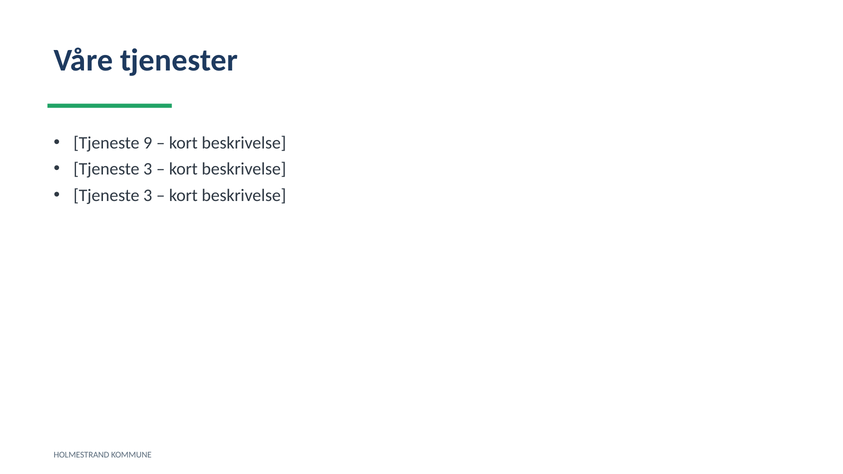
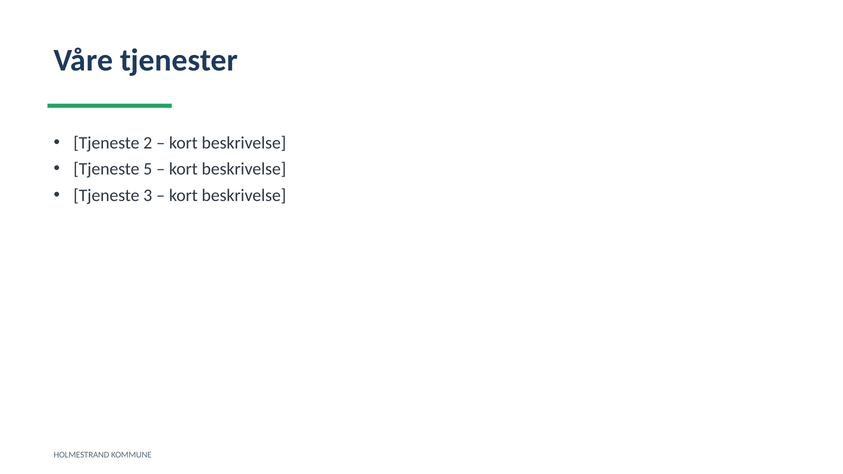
9: 9 -> 2 (148, 143)
3: 3 -> 5 (148, 169)
